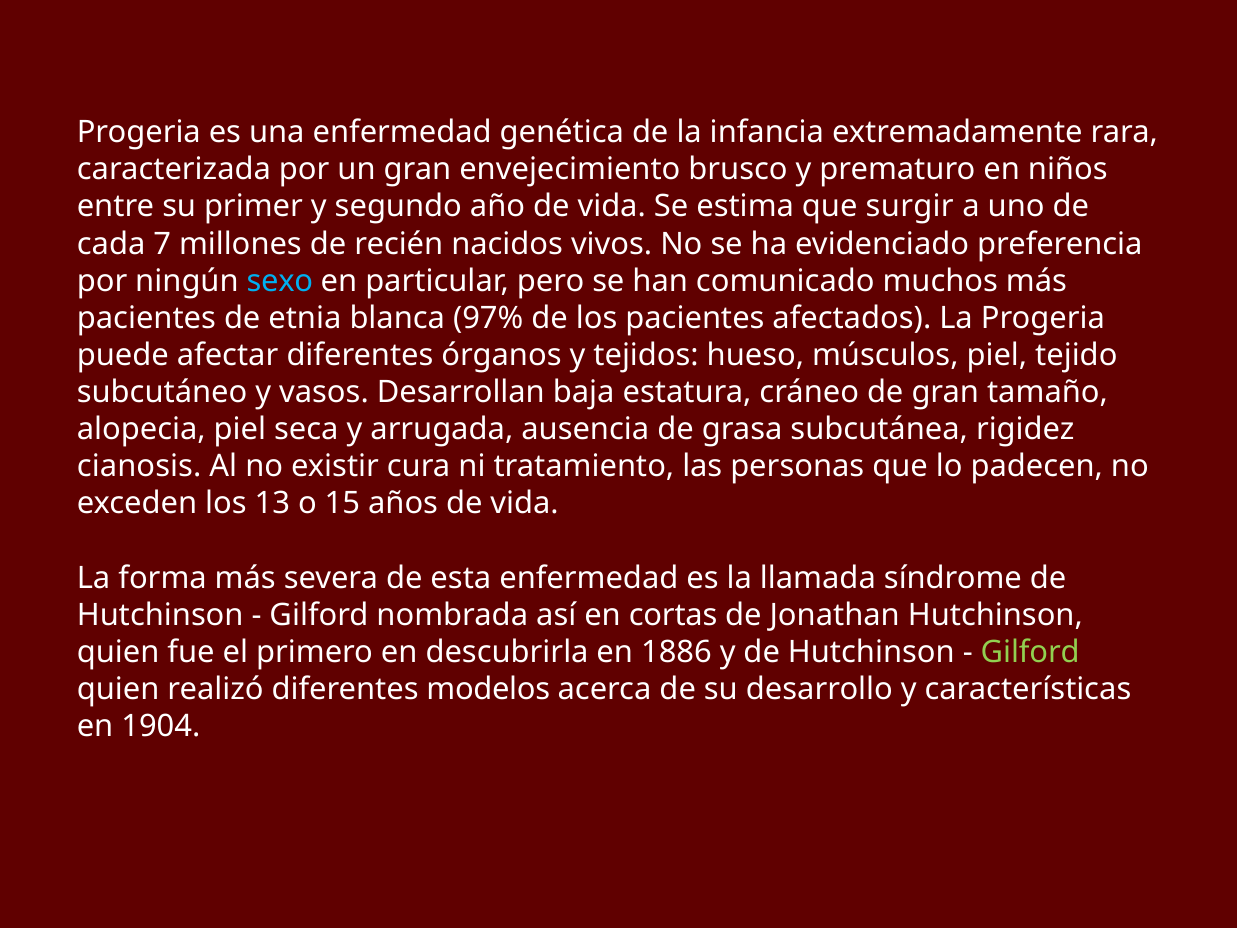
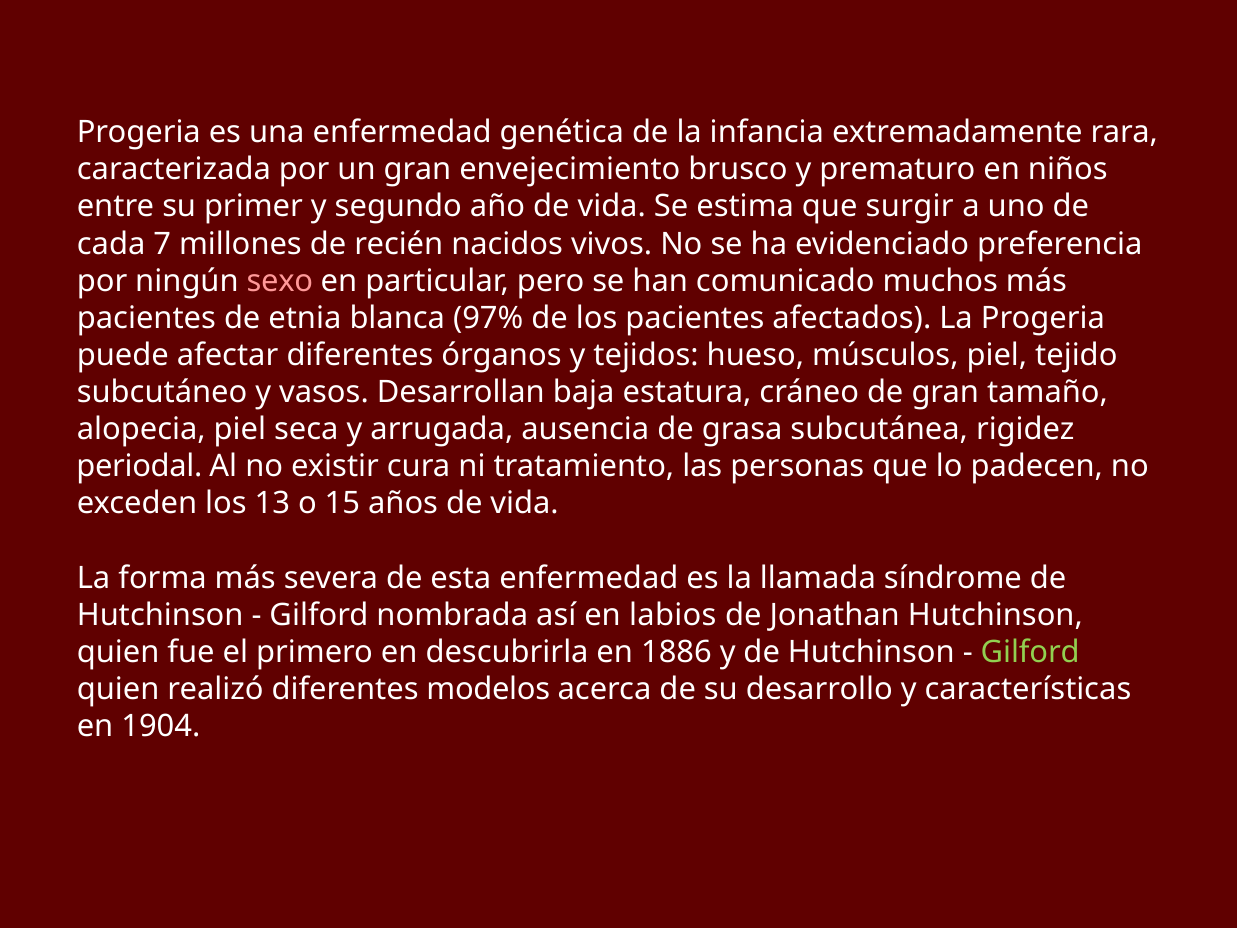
sexo colour: light blue -> pink (280, 281)
cianosis: cianosis -> periodal (139, 466)
cortas: cortas -> labios (673, 615)
